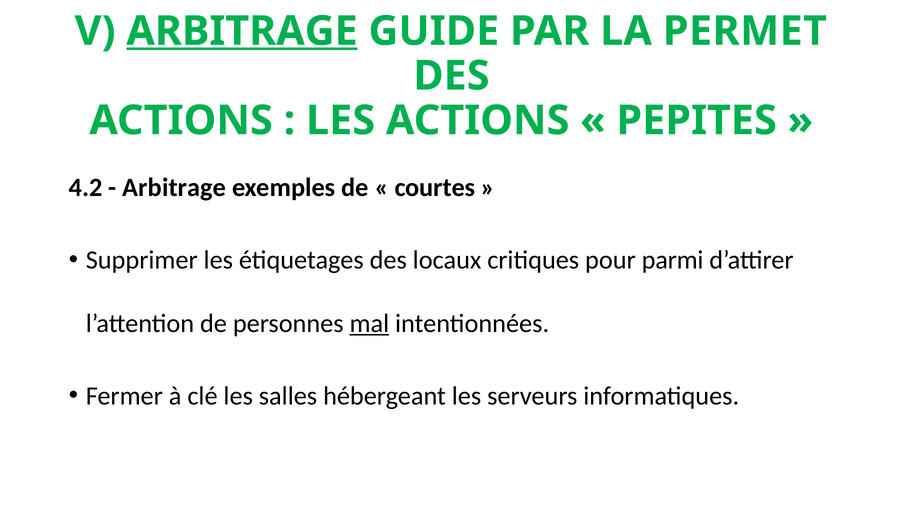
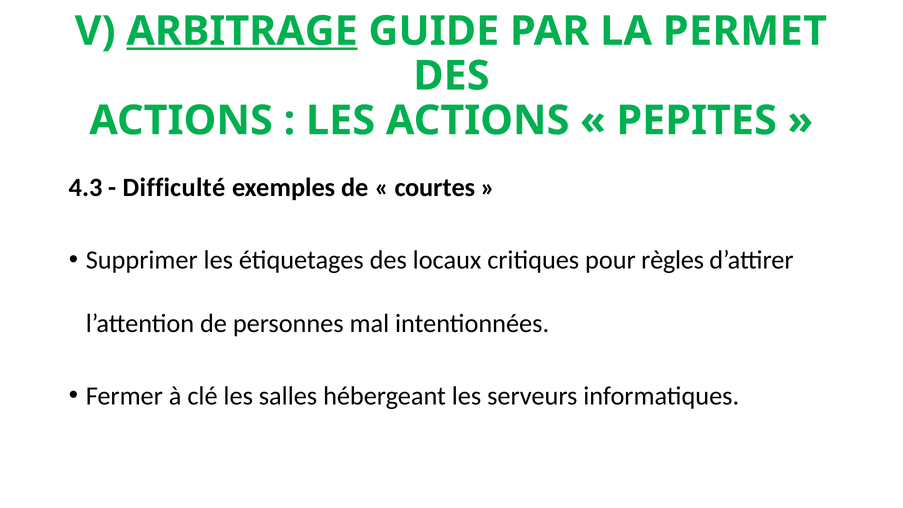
4.2: 4.2 -> 4.3 (86, 188)
Arbitrage: Arbitrage -> Difficulté (174, 188)
parmi: parmi -> règles (673, 260)
mal underline: present -> none (369, 323)
